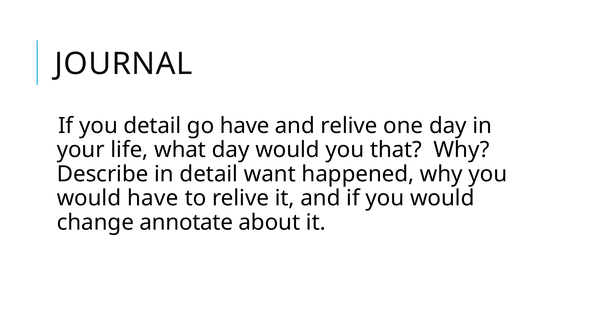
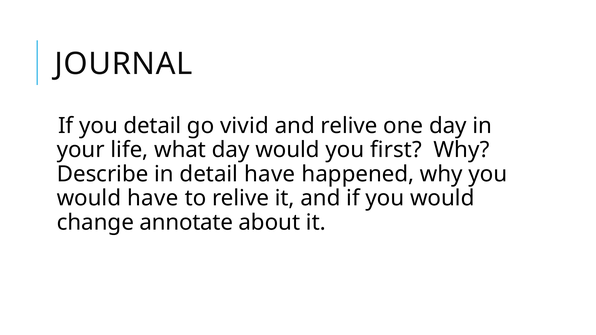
go have: have -> vivid (244, 126)
that: that -> first (396, 150)
detail want: want -> have (270, 174)
